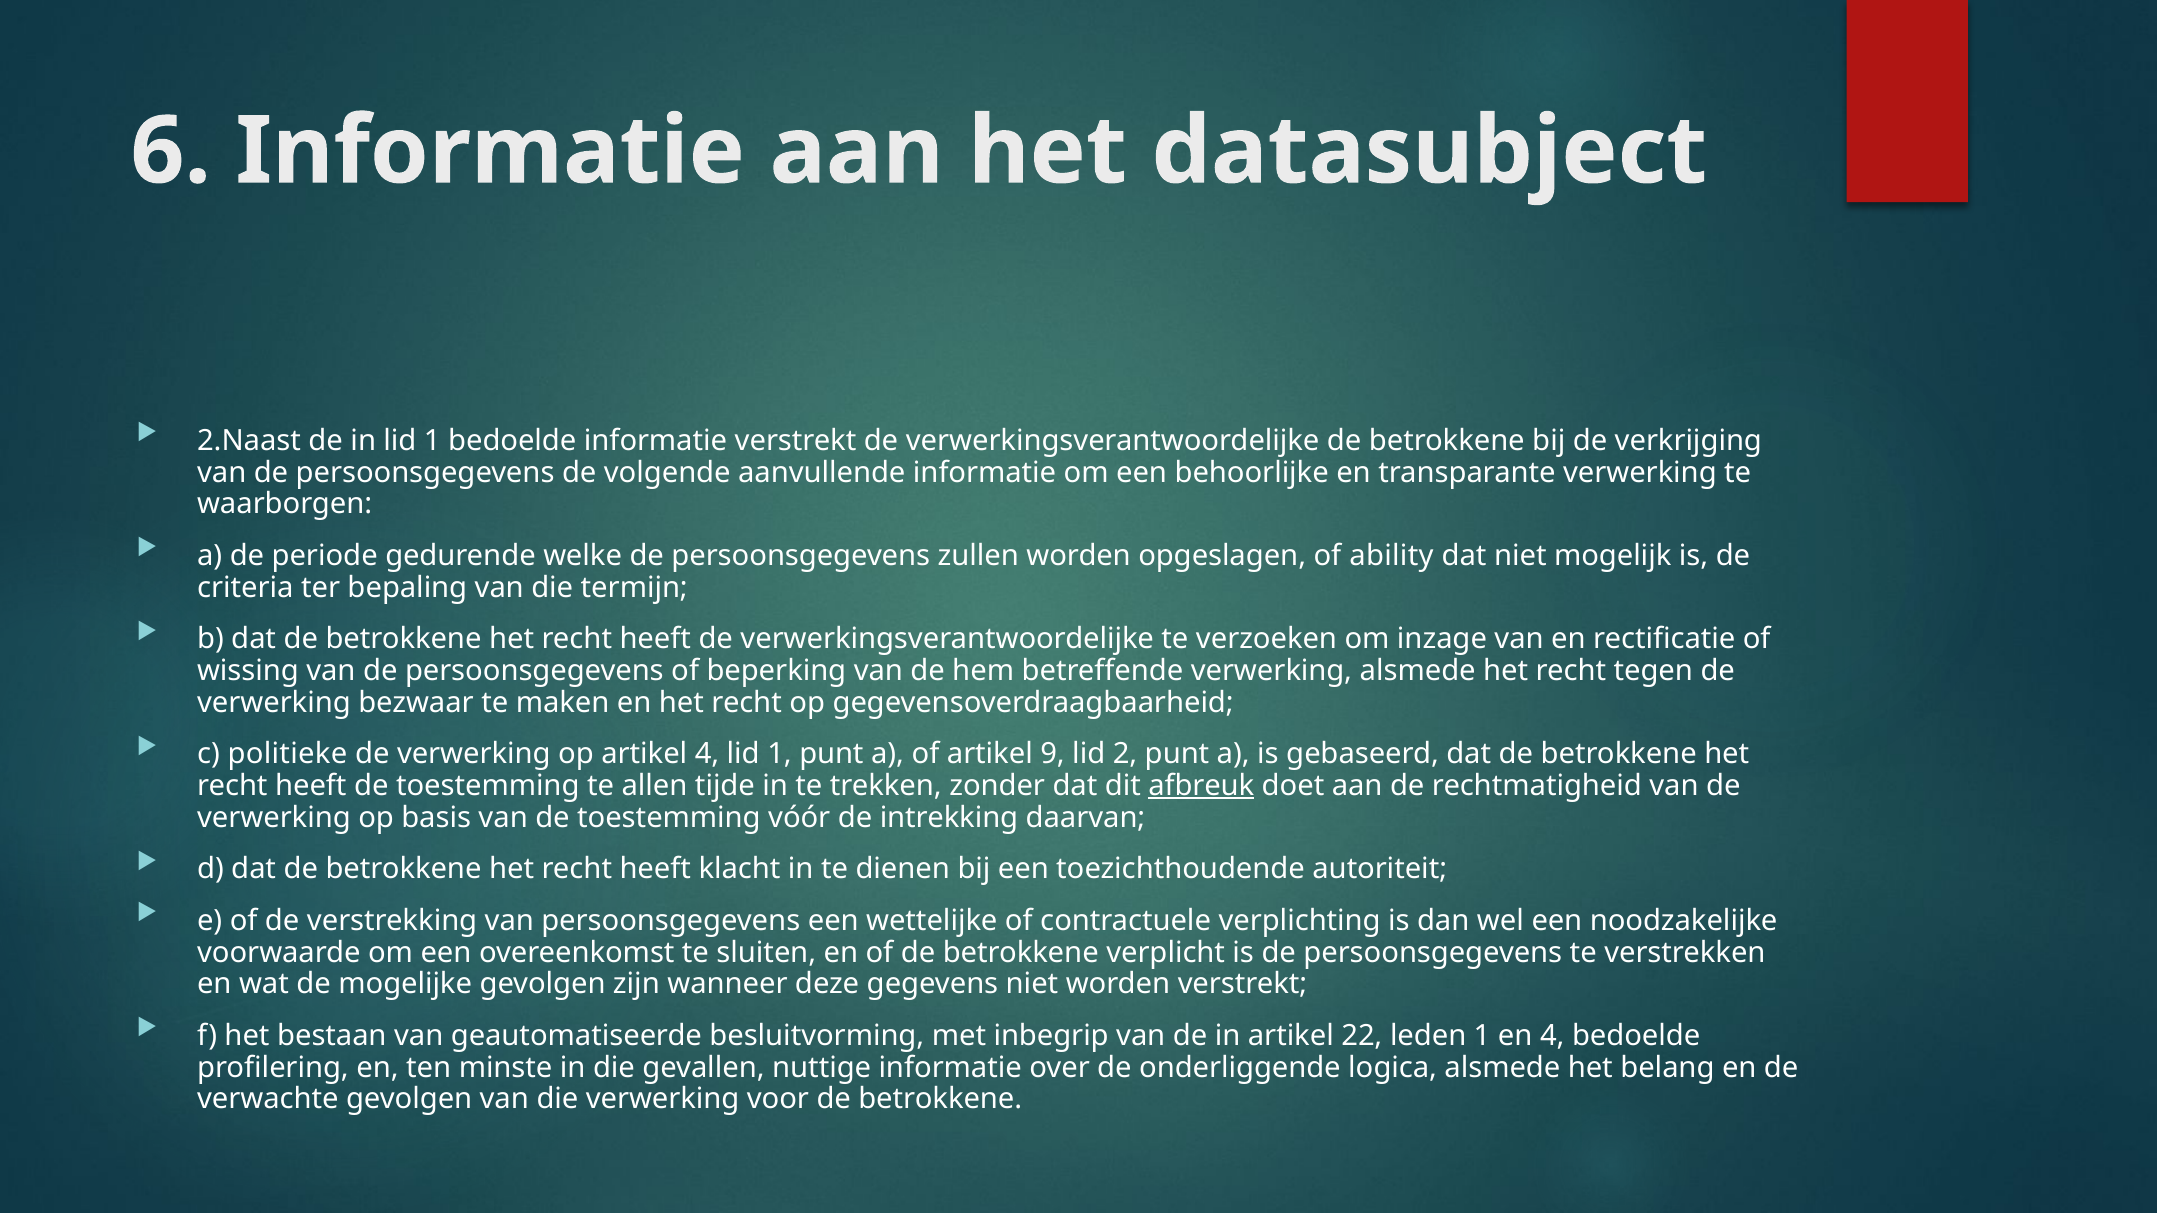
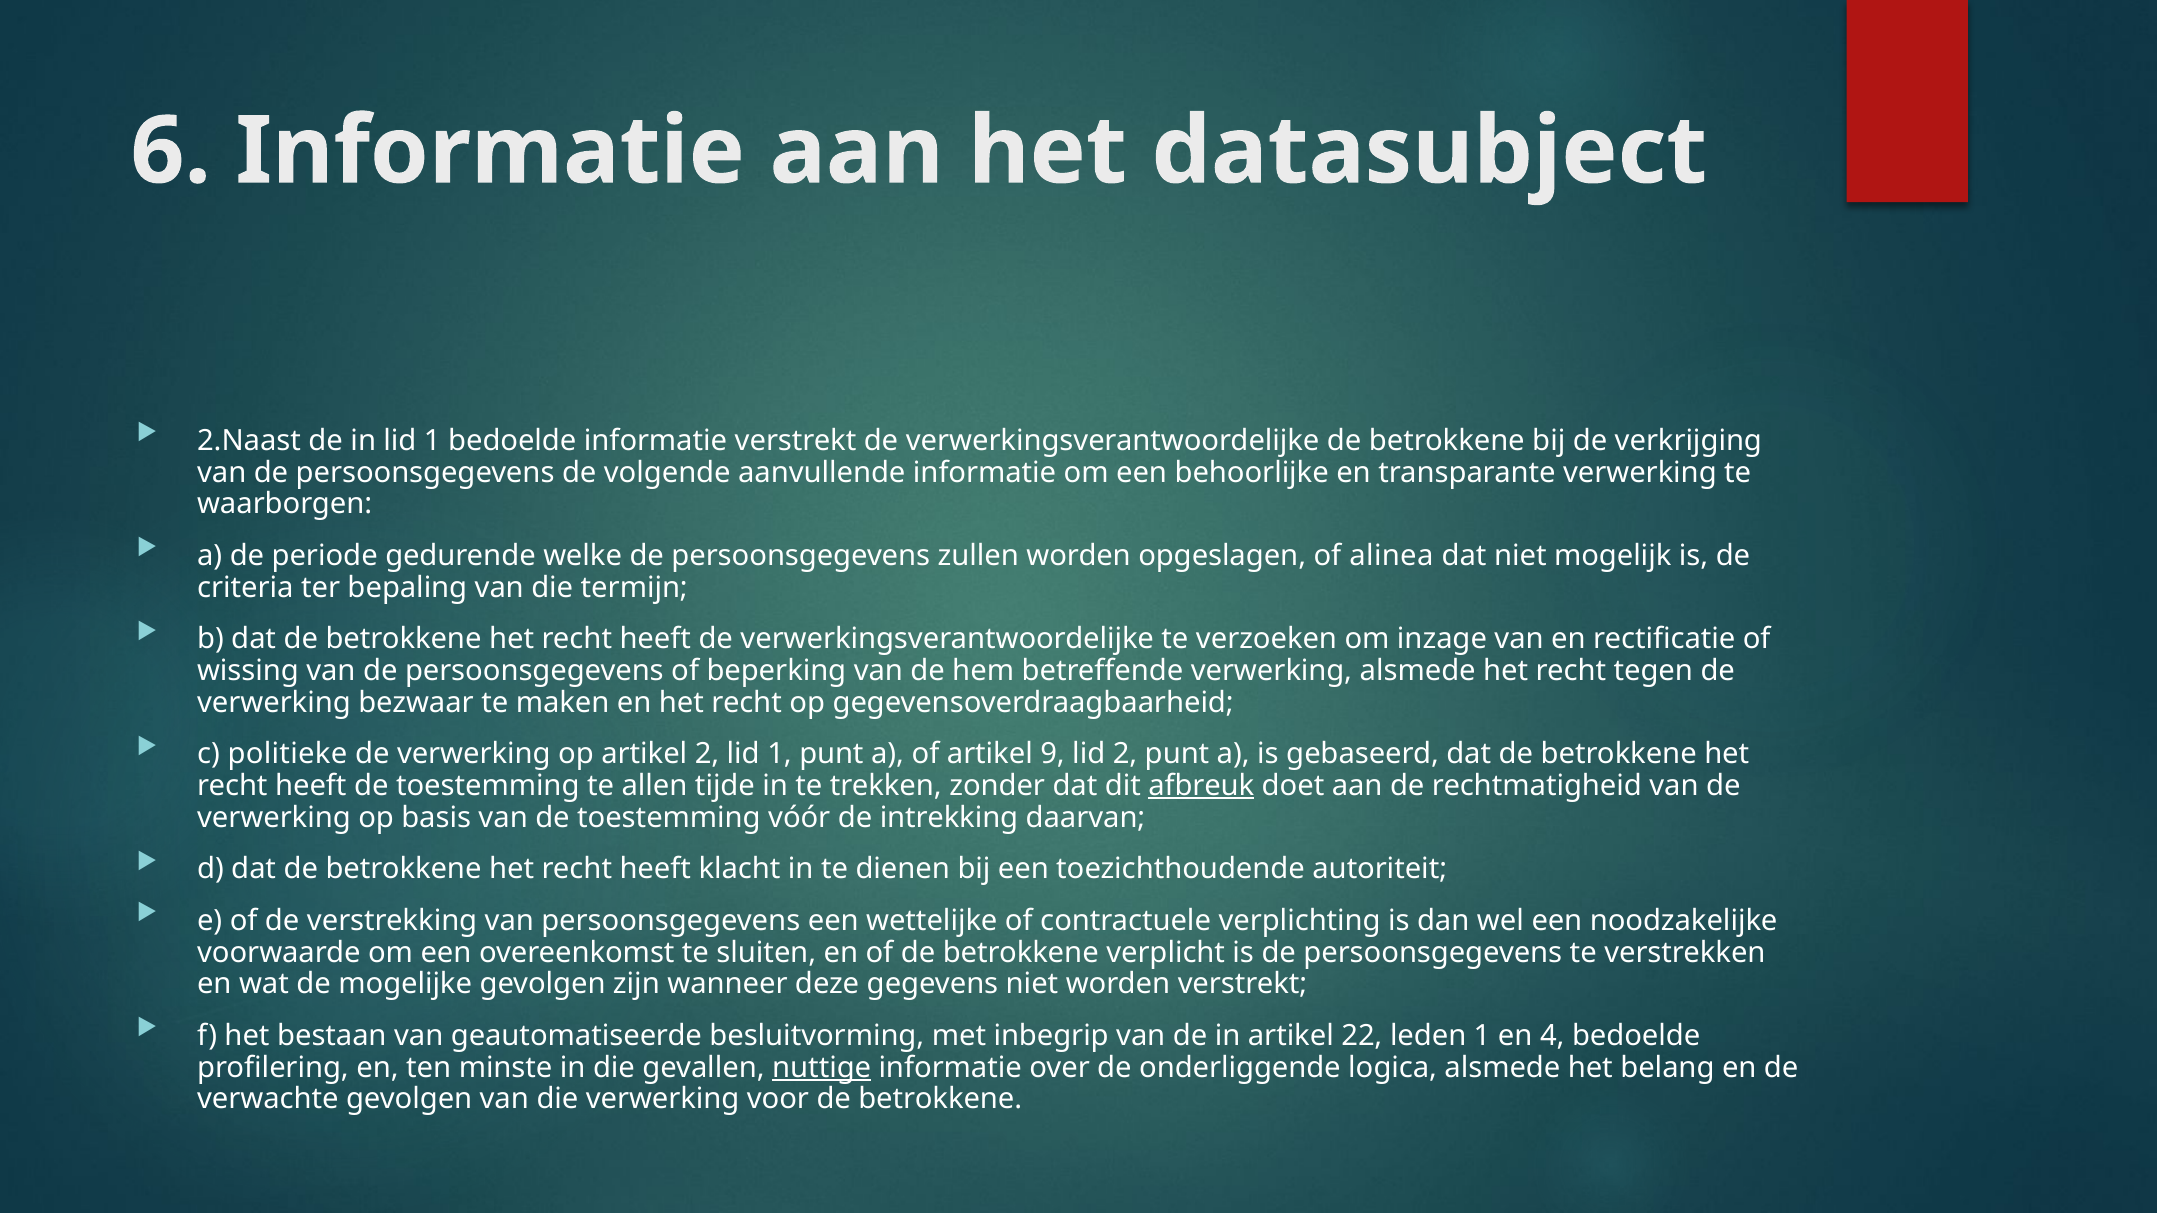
ability: ability -> alinea (1391, 556)
artikel 4: 4 -> 2 (707, 754)
nuttige underline: none -> present (822, 1068)
